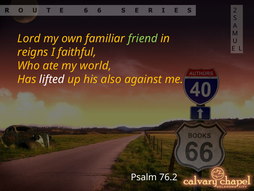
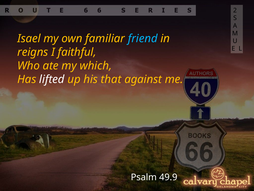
Lord: Lord -> Isael (29, 38)
friend colour: light green -> light blue (143, 38)
world: world -> which (96, 66)
also: also -> that (111, 79)
76.2: 76.2 -> 49.9 (168, 177)
